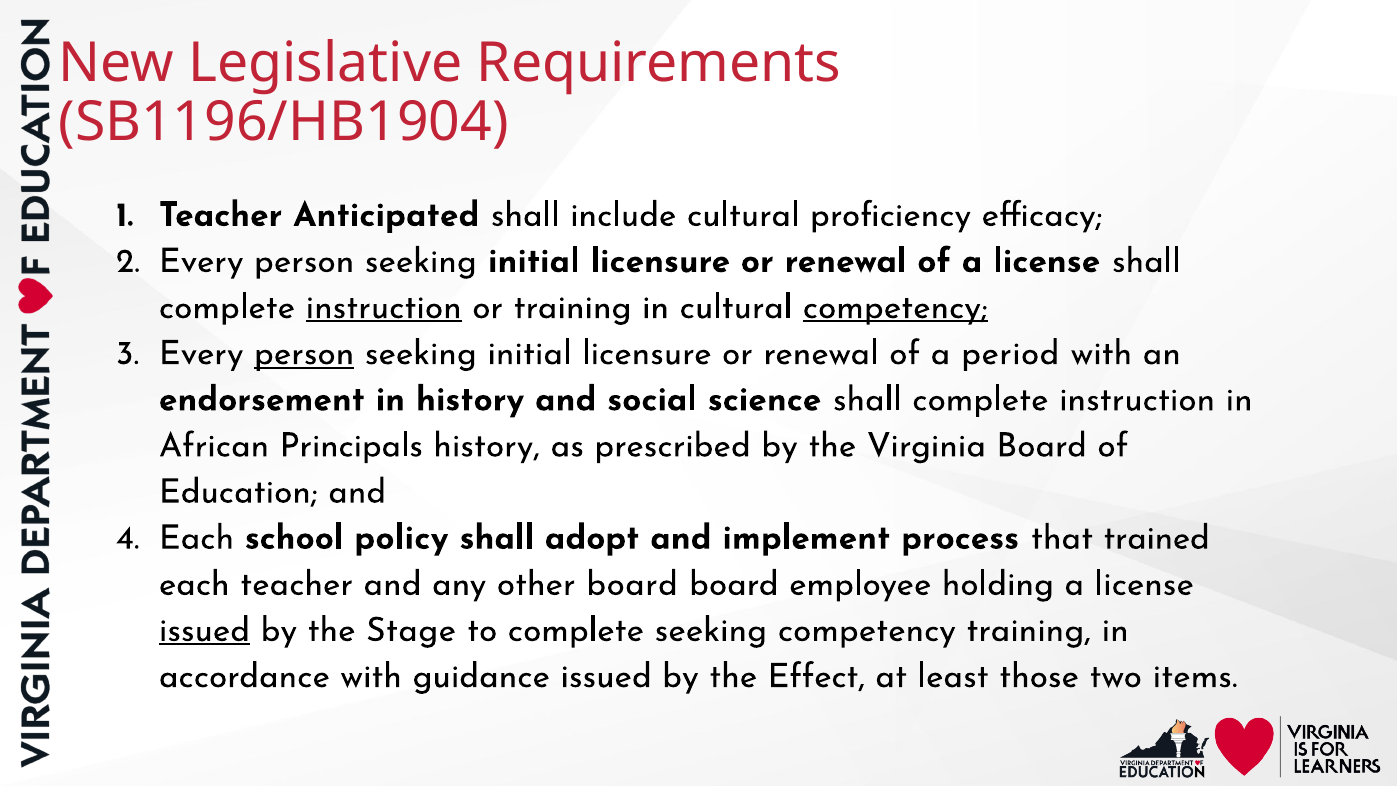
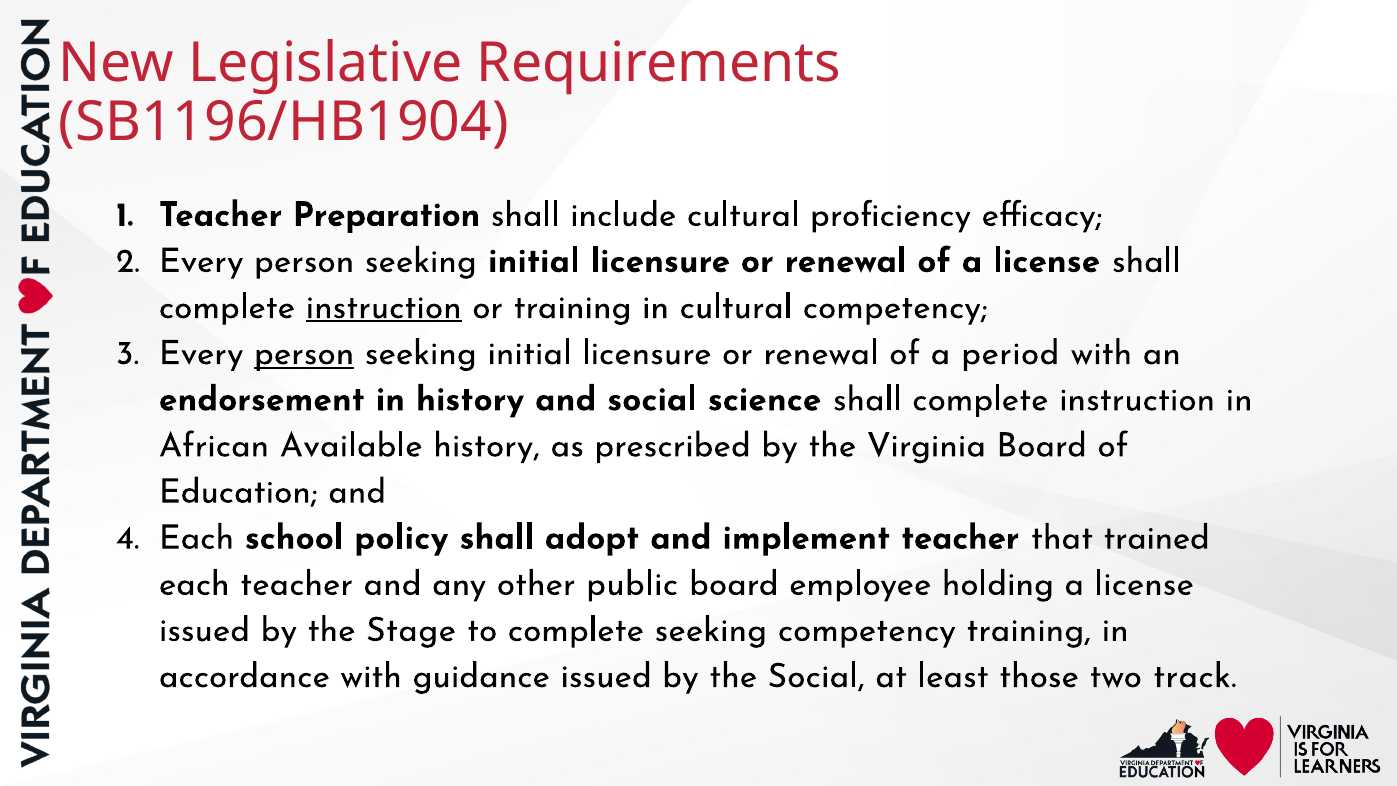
Anticipated: Anticipated -> Preparation (386, 215)
competency underline: present -> none (895, 307)
Principals: Principals -> Available (351, 445)
implement process: process -> teacher (960, 537)
other board: board -> public (632, 584)
issued underline: present -> none (204, 630)
the Effect: Effect -> Social (816, 676)
items: items -> track (1195, 676)
